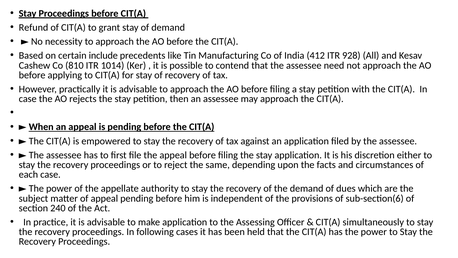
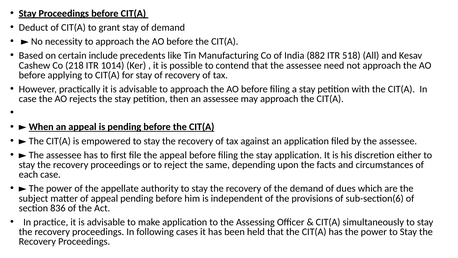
Refund: Refund -> Deduct (34, 27)
412: 412 -> 882 (316, 56)
928: 928 -> 518 (351, 56)
810: 810 -> 218 (74, 65)
240: 240 -> 836 (58, 208)
